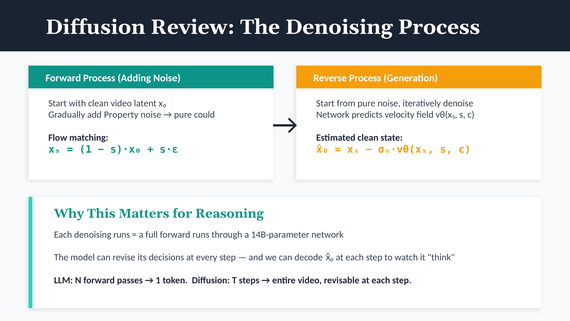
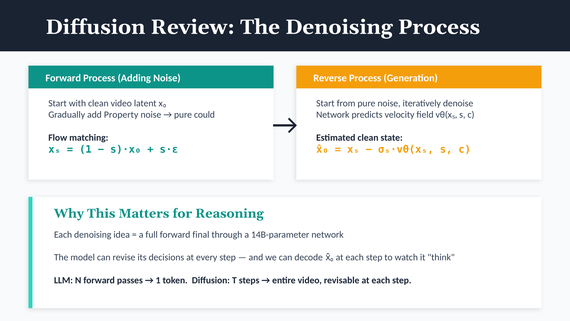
denoising runs: runs -> idea (122, 234)
forward runs: runs -> final (201, 234)
